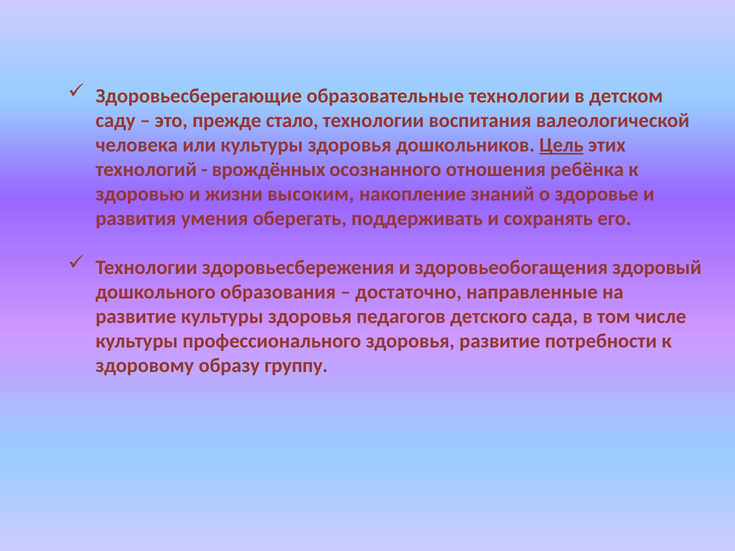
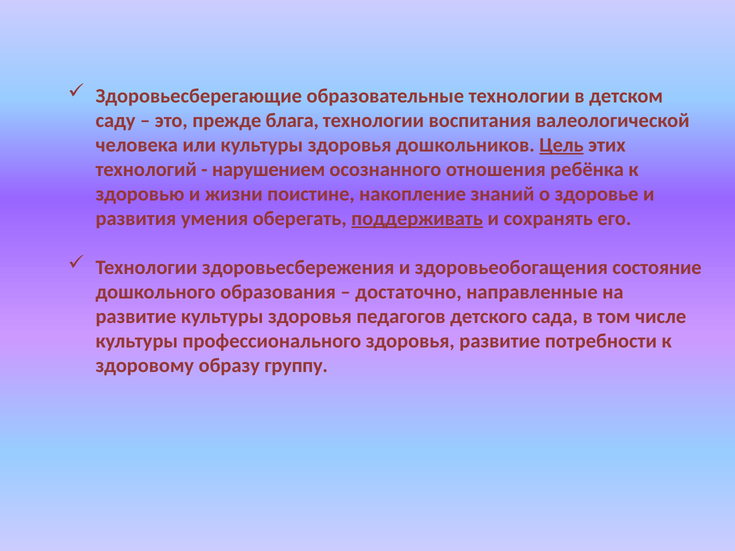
стало: стало -> блага (292, 121)
врождённых: врождённых -> нарушением (269, 170)
высоким: высоким -> поистине (311, 194)
поддерживать underline: none -> present (417, 219)
здоровый: здоровый -> состояние (657, 268)
